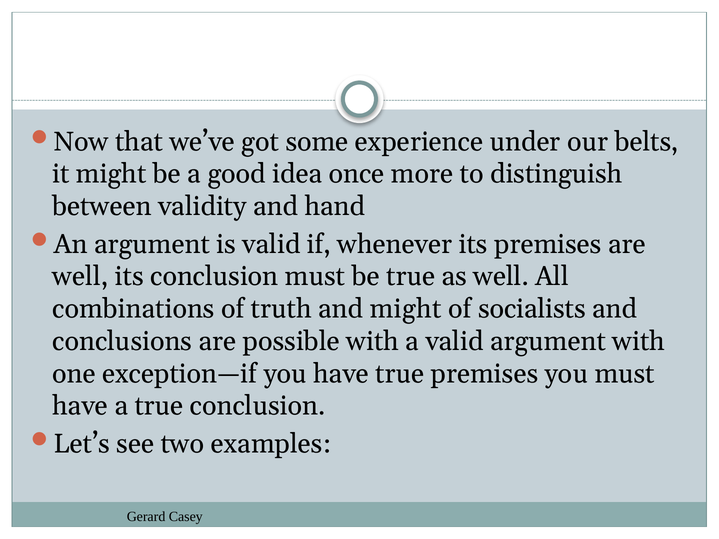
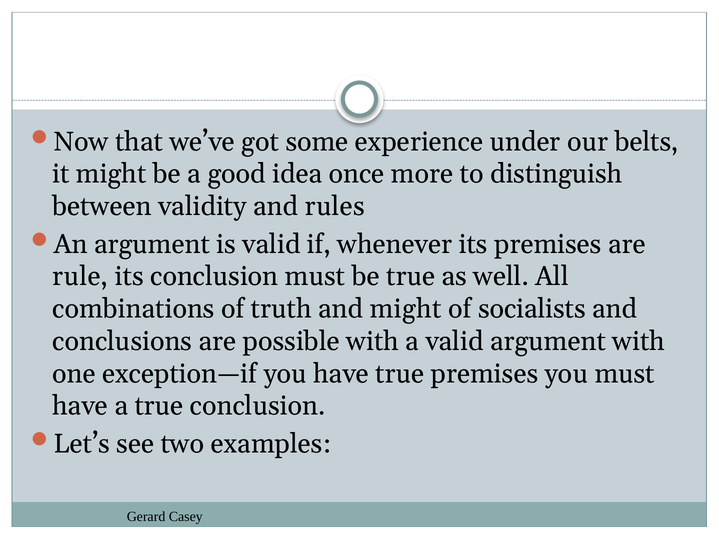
hand: hand -> rules (335, 206)
well: well -> rule (80, 277)
